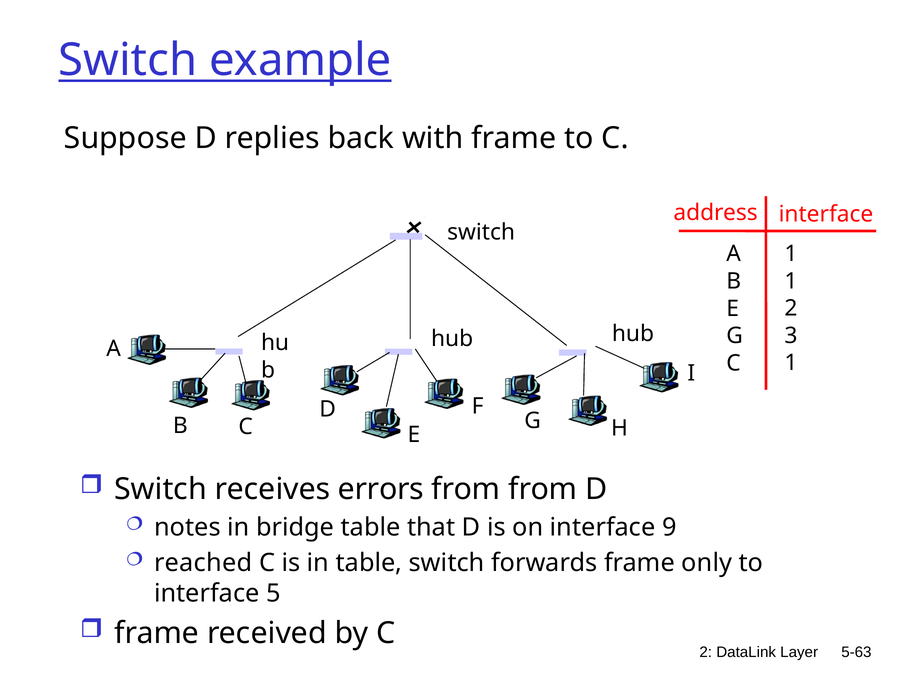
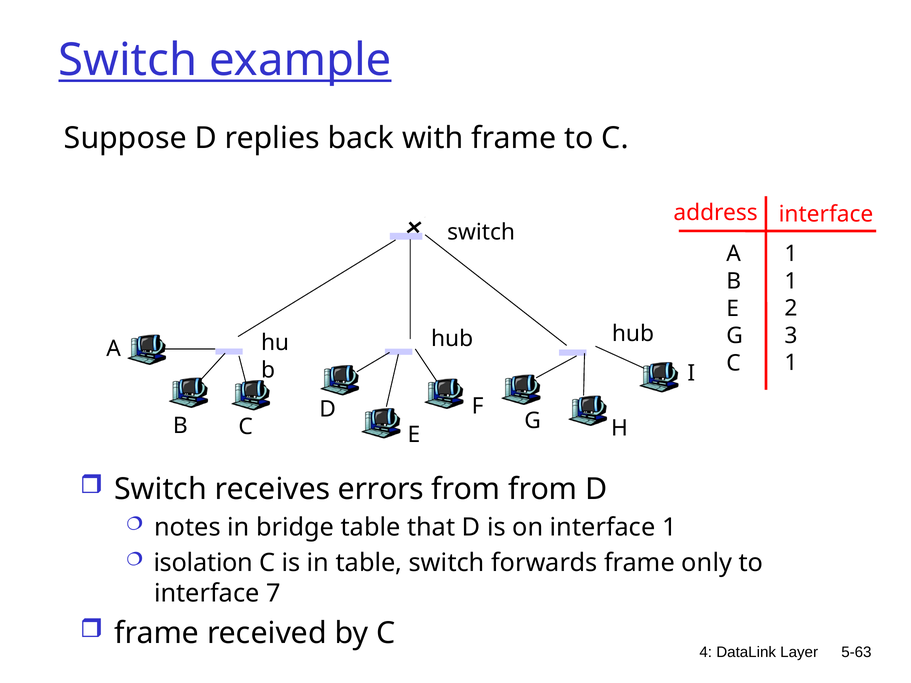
interface 9: 9 -> 1 (669, 528)
reached: reached -> isolation (203, 563)
5: 5 -> 7 (273, 593)
2: 2 -> 4 (706, 652)
